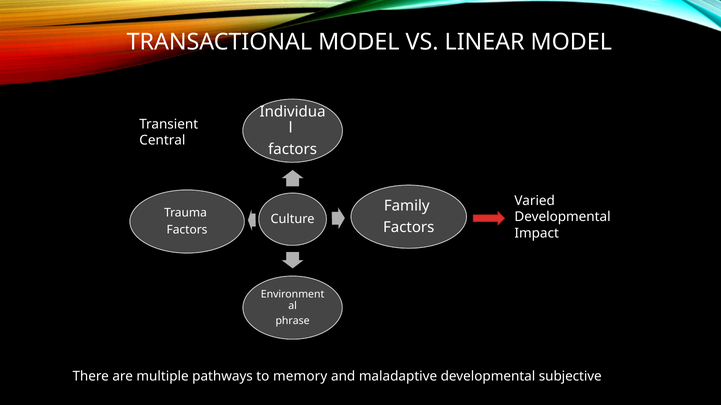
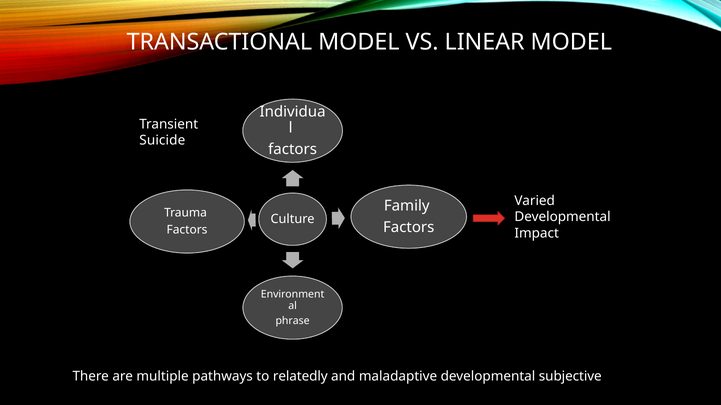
Central: Central -> Suicide (162, 141)
memory: memory -> relatedly (300, 377)
